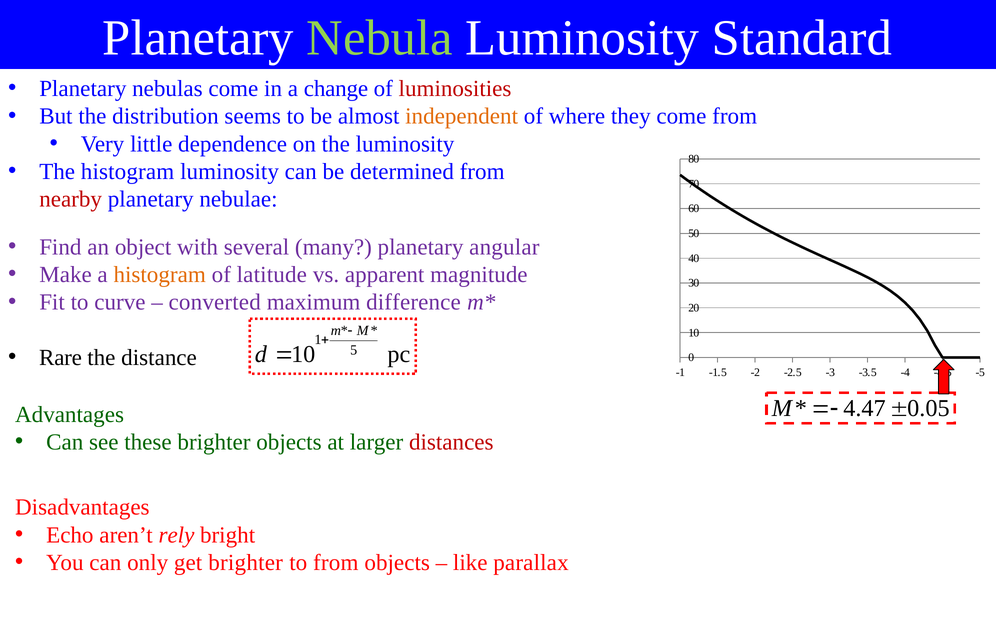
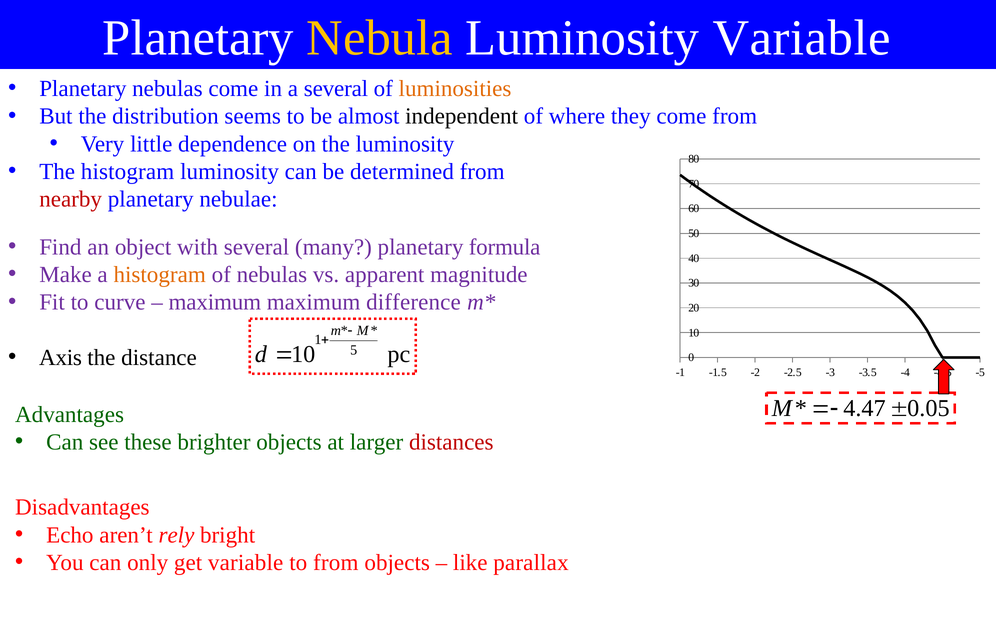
Nebula colour: light green -> yellow (380, 38)
Luminosity Standard: Standard -> Variable (802, 38)
a change: change -> several (336, 89)
luminosities colour: red -> orange (455, 89)
independent colour: orange -> black (462, 116)
angular: angular -> formula (505, 247)
of latitude: latitude -> nebulas (272, 275)
converted: converted -> maximum (215, 302)
Rare: Rare -> Axis (61, 358)
get brighter: brighter -> variable (246, 563)
